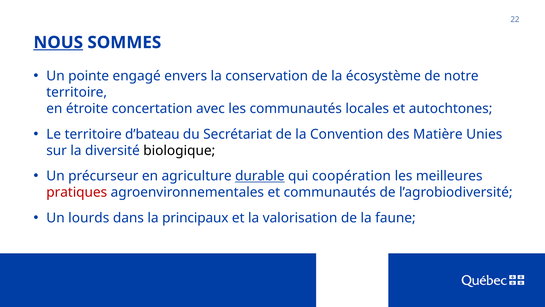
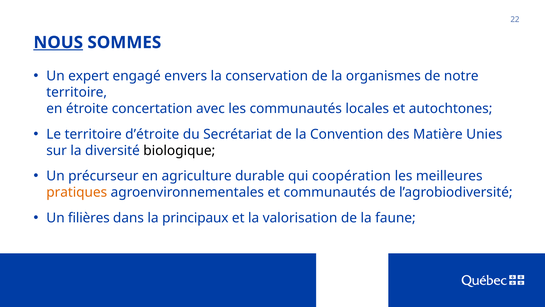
pointe: pointe -> expert (89, 76)
écosystème: écosystème -> organismes (383, 76)
d’bateau: d’bateau -> d’étroite (152, 134)
durable underline: present -> none (260, 176)
pratiques colour: red -> orange (77, 192)
lourds: lourds -> filières (89, 218)
